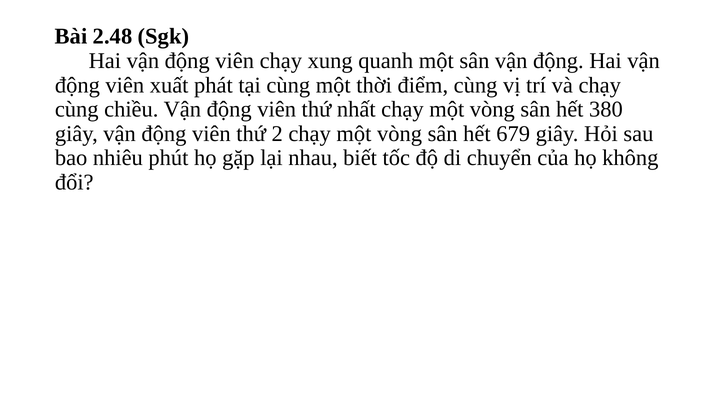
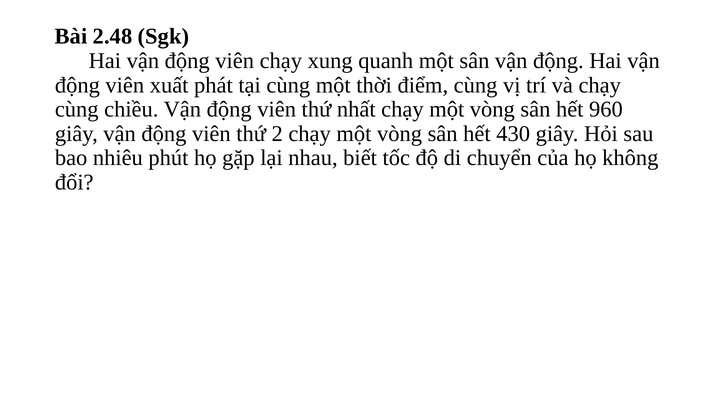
380: 380 -> 960 (606, 109)
679: 679 -> 430 (513, 134)
